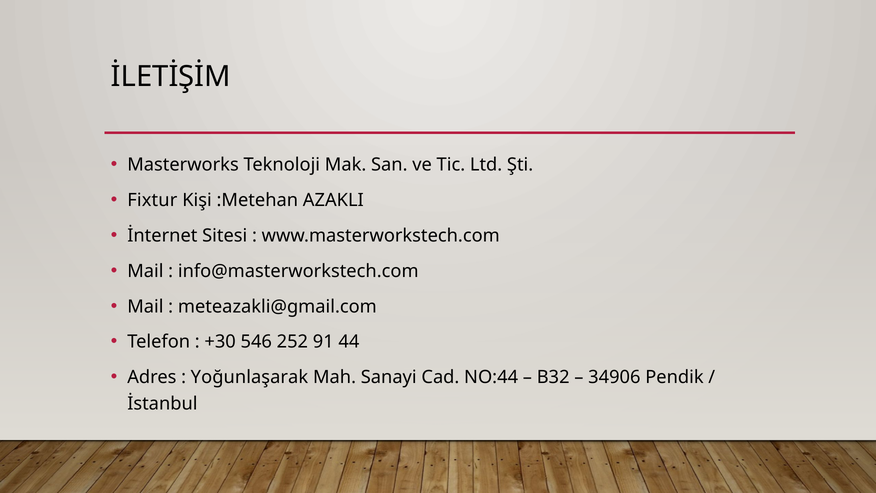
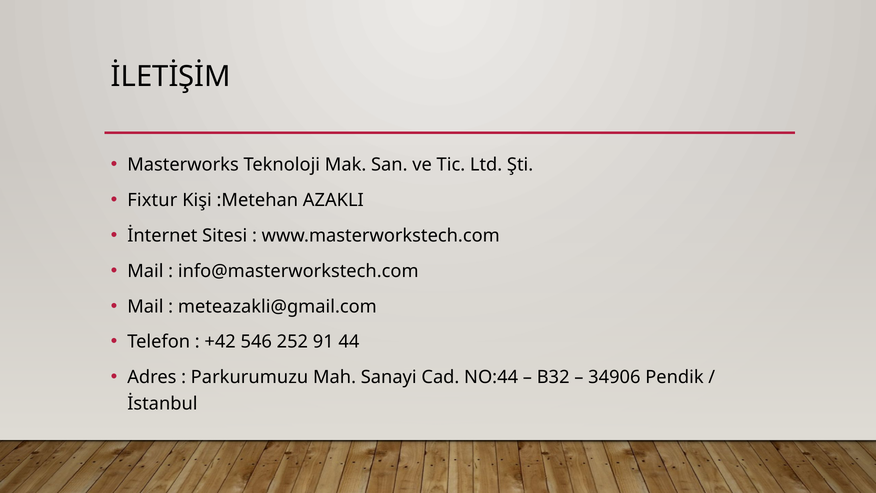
+30: +30 -> +42 (220, 342)
Yoğunlaşarak: Yoğunlaşarak -> Parkurumuzu (249, 377)
